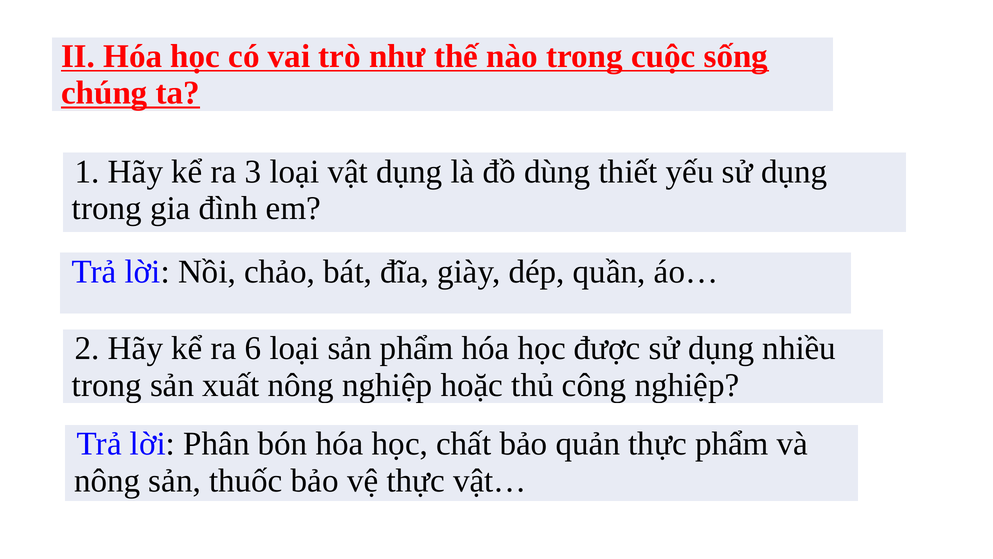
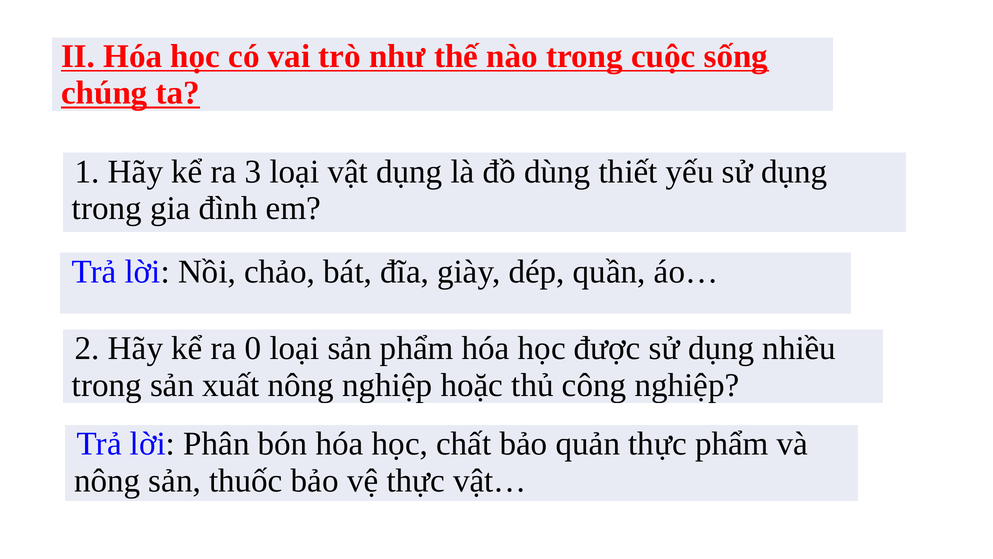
6: 6 -> 0 (253, 348)
